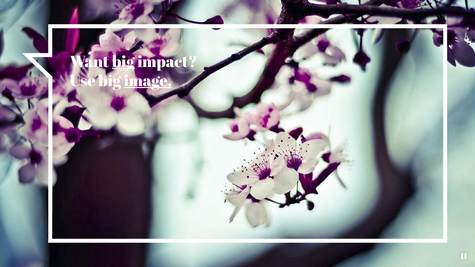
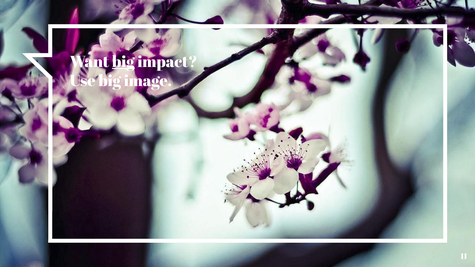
image underline: present -> none (148, 81)
